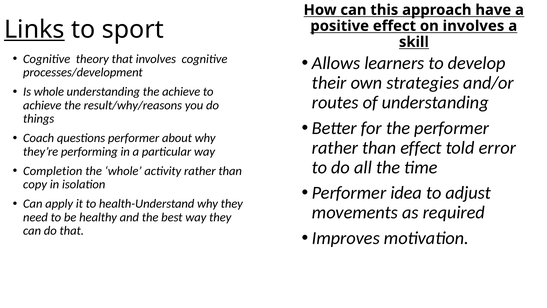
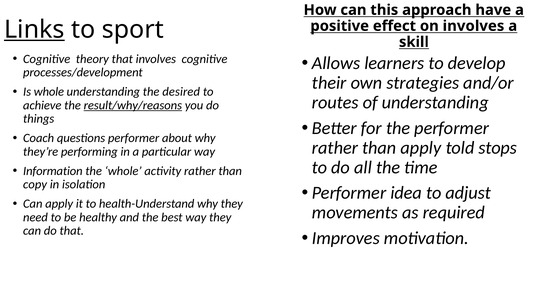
the achieve: achieve -> desired (181, 92)
result/why/reasons underline: none -> present (133, 105)
than effect: effect -> apply (421, 148)
error: error -> stops (498, 148)
Completion: Completion -> Information (53, 171)
